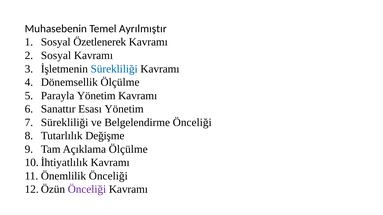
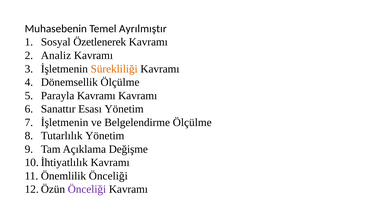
Sosyal: Sosyal -> Analiz (56, 56)
Sürekliliği colour: blue -> orange (114, 69)
Parayla Yönetim: Yönetim -> Kavramı (96, 96)
Sürekliliği: Sürekliliği -> İşletmenin (65, 123)
Belgelendirme Önceliği: Önceliği -> Ölçülme (192, 123)
Tutarlılık Değişme: Değişme -> Yönetim (105, 136)
Açıklama Ölçülme: Ölçülme -> Değişme (128, 149)
